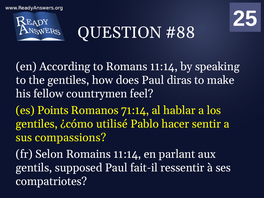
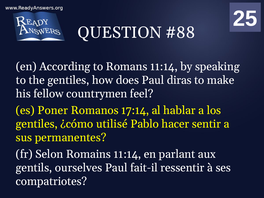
Points: Points -> Poner (53, 110)
71:14: 71:14 -> 17:14 (135, 110)
compassions: compassions -> permanentes (71, 138)
supposed: supposed -> ourselves (79, 168)
